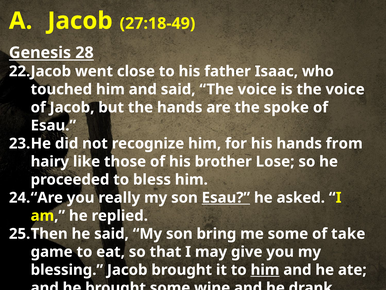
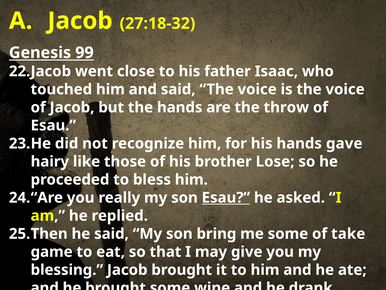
27:18-49: 27:18-49 -> 27:18-32 (157, 23)
28: 28 -> 99 (84, 53)
spoke: spoke -> throw (286, 107)
from: from -> gave (344, 143)
him underline: present -> none (265, 269)
